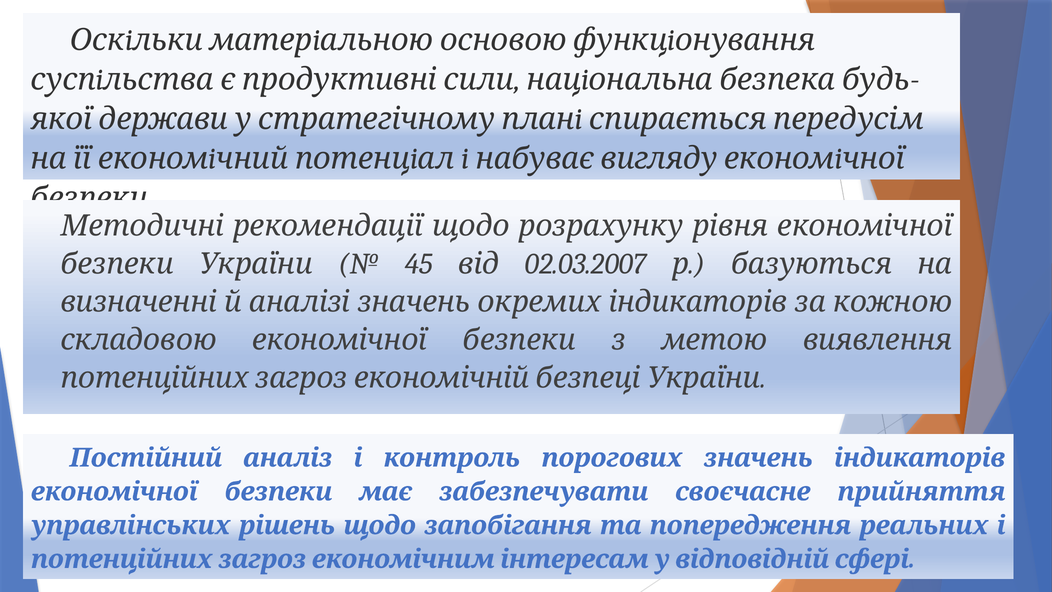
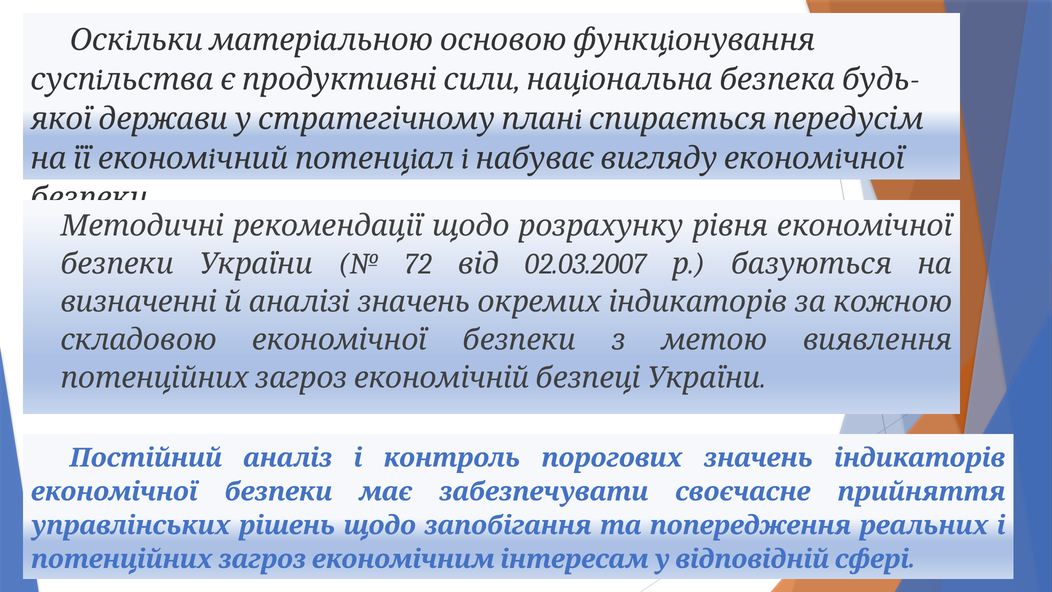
45: 45 -> 72 (418, 264)
